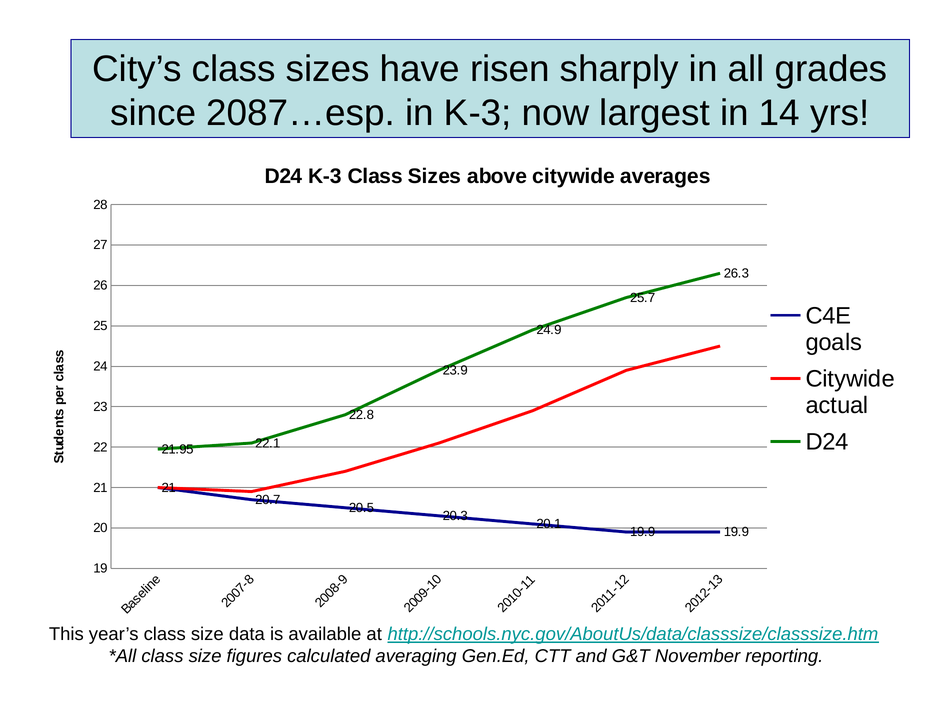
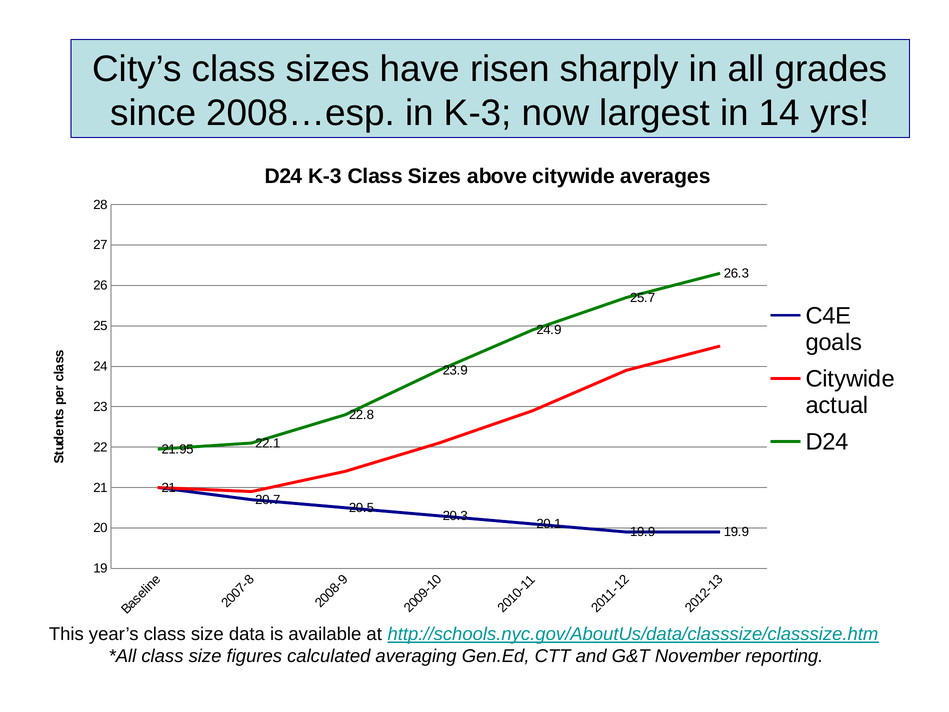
2087…esp: 2087…esp -> 2008…esp (301, 113)
